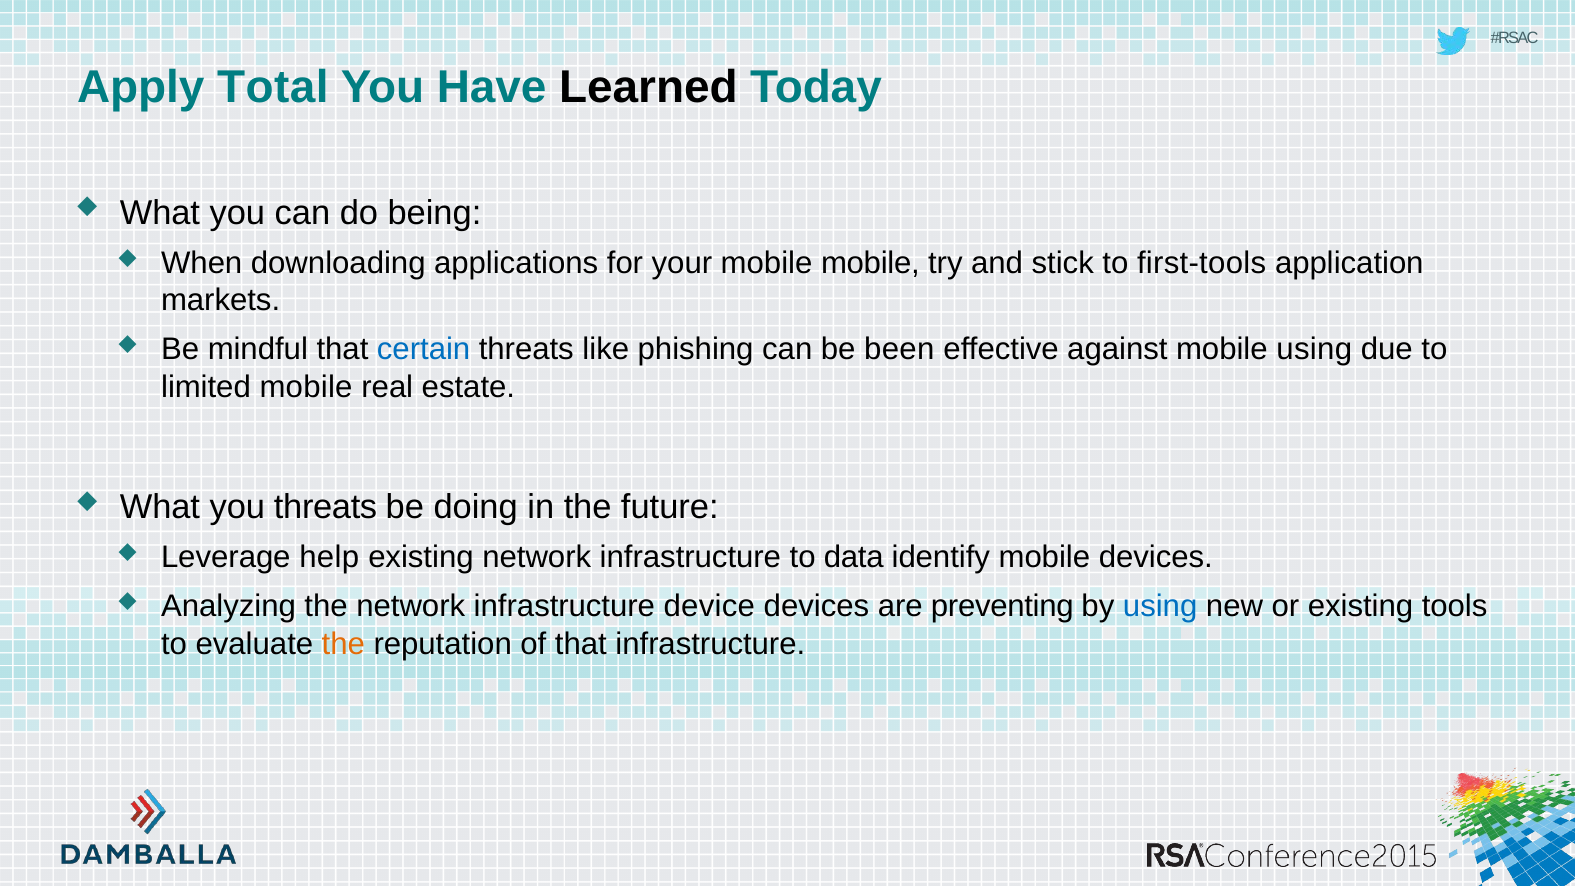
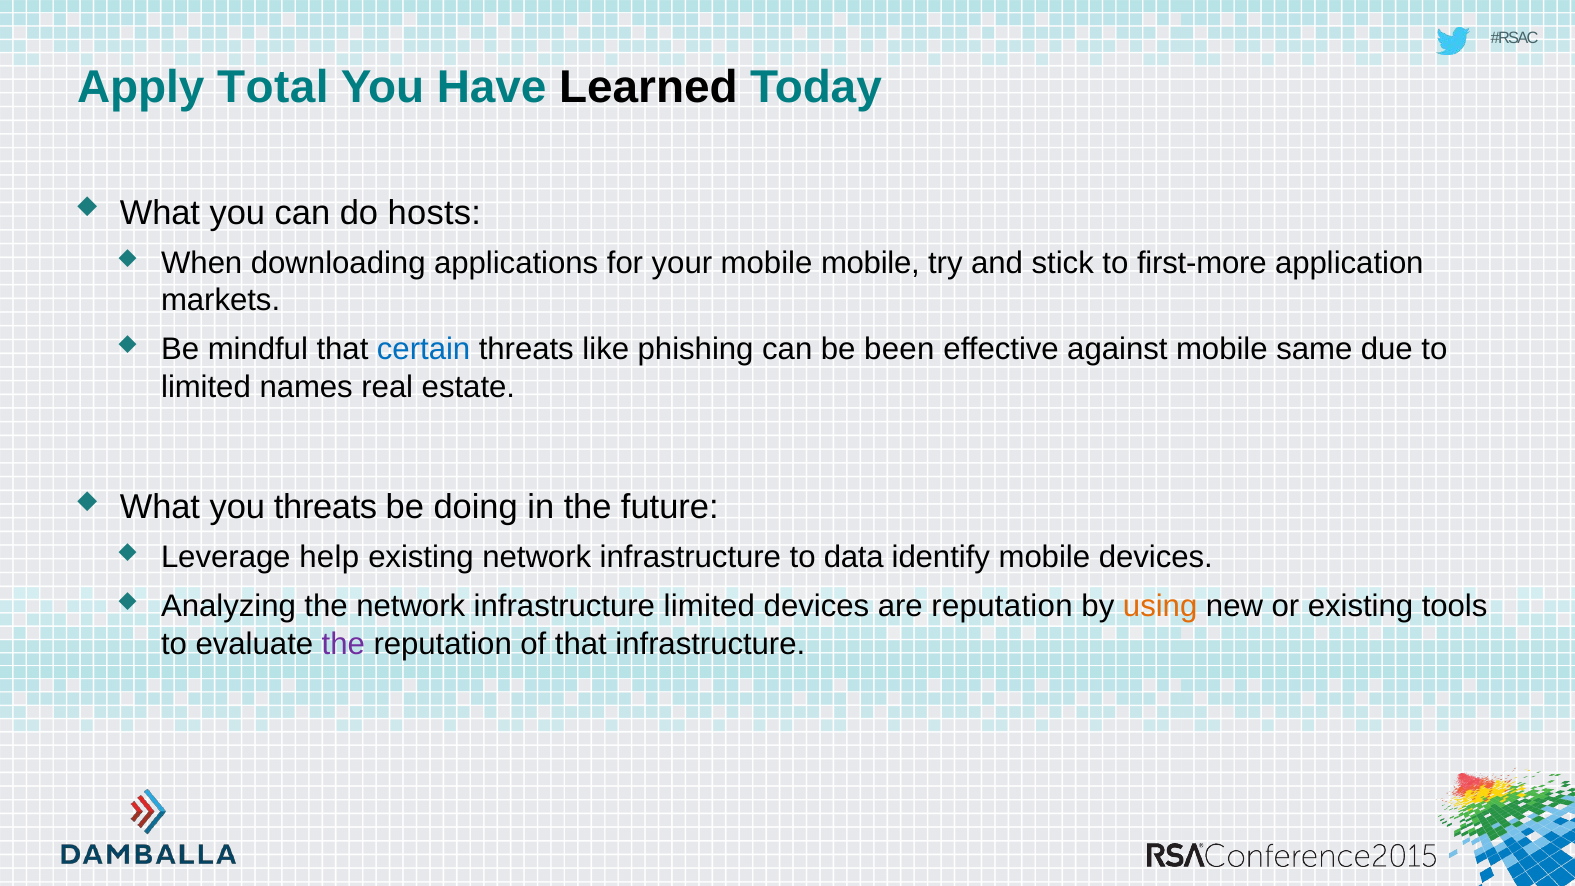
being: being -> hosts (434, 213)
first-tools: first-tools -> first-more (1202, 263)
mobile using: using -> same (1314, 349)
limited mobile: mobile -> names (306, 387)
infrastructure device: device -> limited (709, 606)
are preventing: preventing -> reputation (1002, 606)
using colour: blue -> orange (1160, 606)
the colour: orange -> purple (343, 644)
